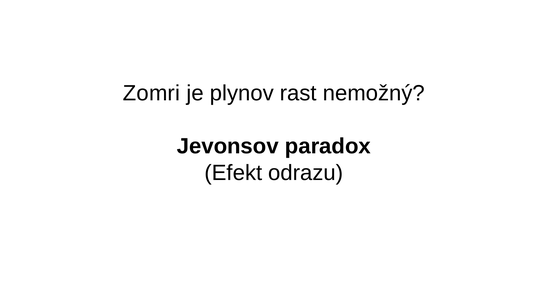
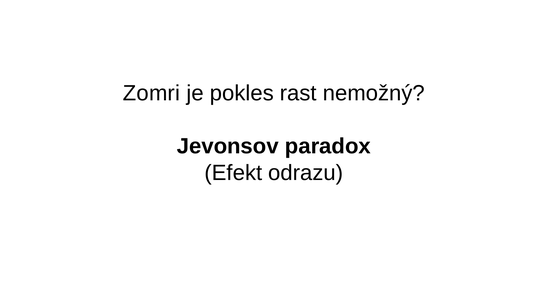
plynov: plynov -> pokles (242, 93)
